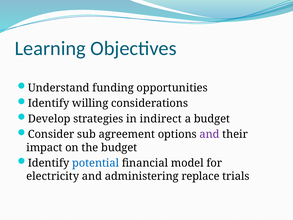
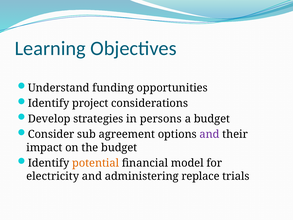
willing: willing -> project (90, 103)
indirect: indirect -> persons (161, 119)
potential colour: blue -> orange (96, 163)
